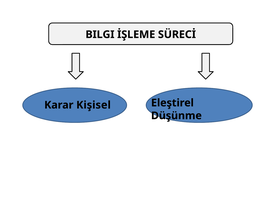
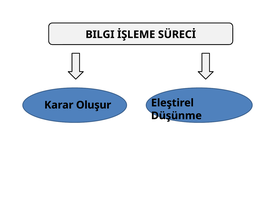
Kişisel: Kişisel -> Oluşur (94, 105)
